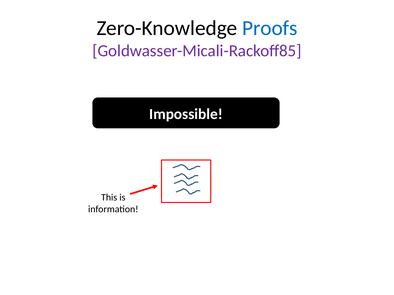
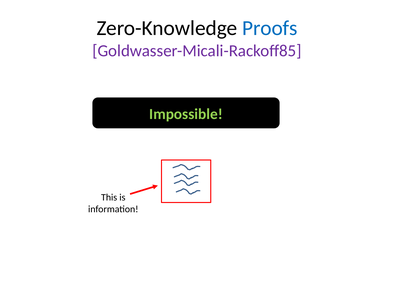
Impossible colour: white -> light green (186, 114)
